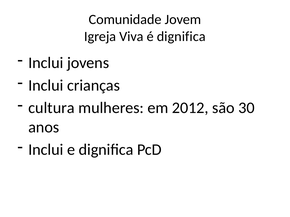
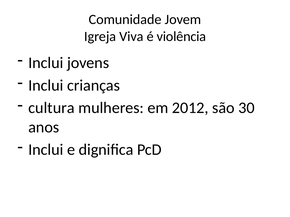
é dignifica: dignifica -> violência (181, 37)
